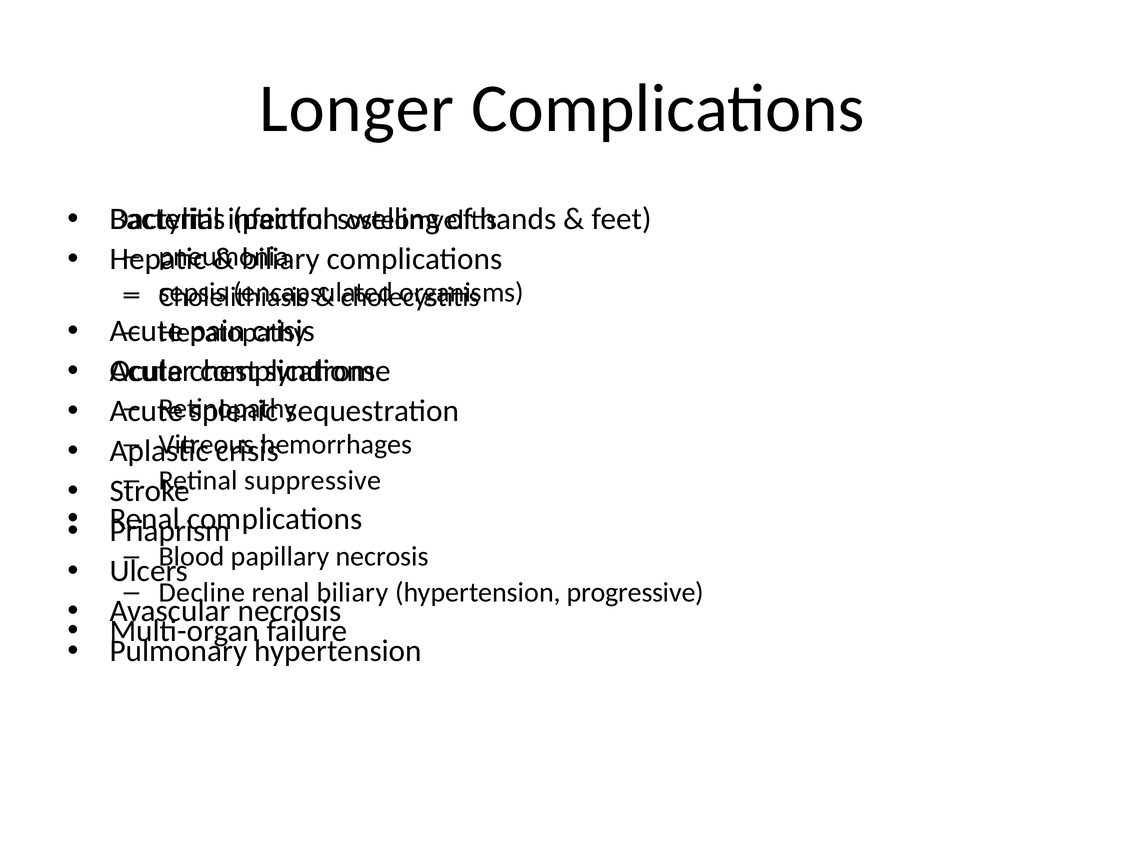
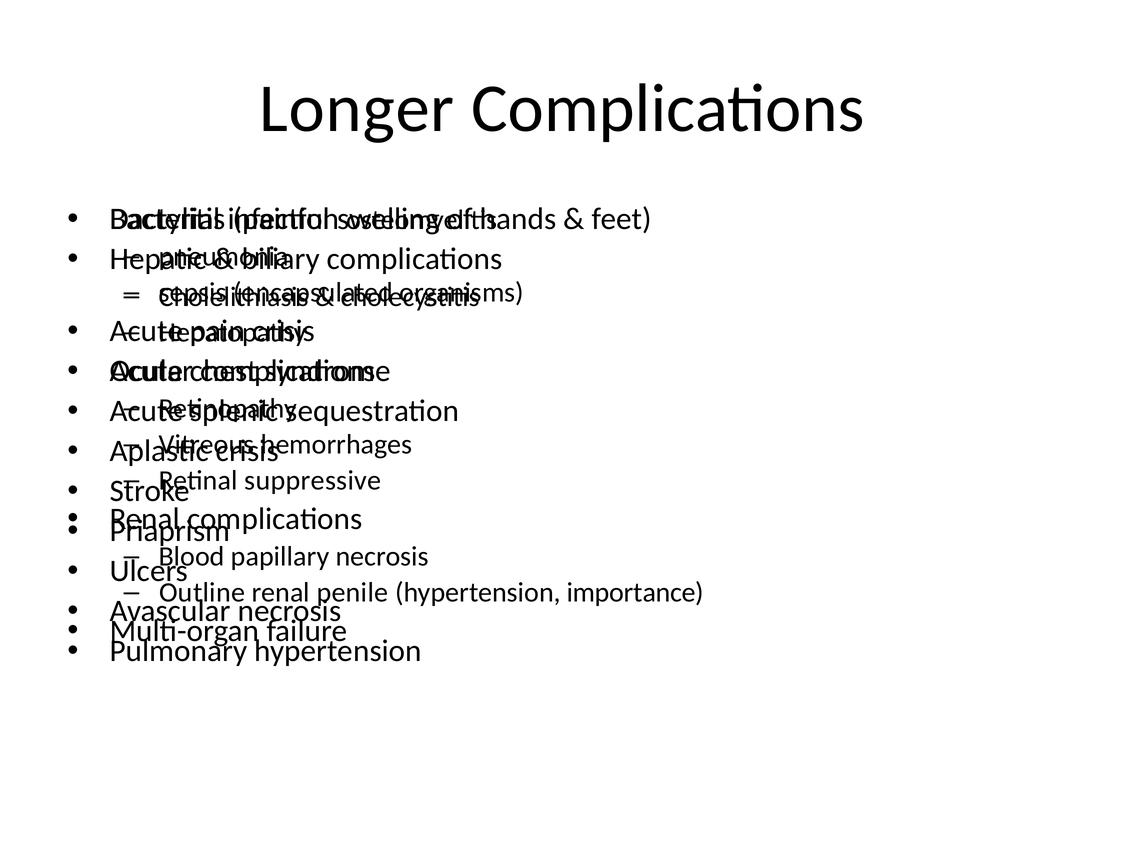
Decline: Decline -> Outline (202, 593)
biliary: biliary -> penile (352, 593)
progressive: progressive -> importance (635, 593)
